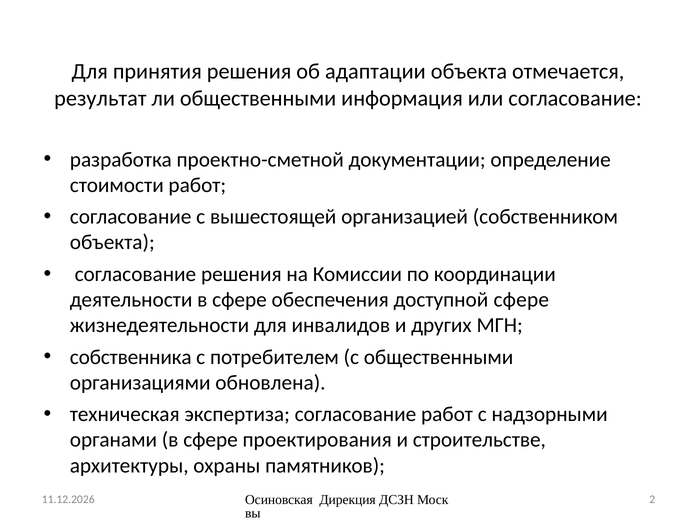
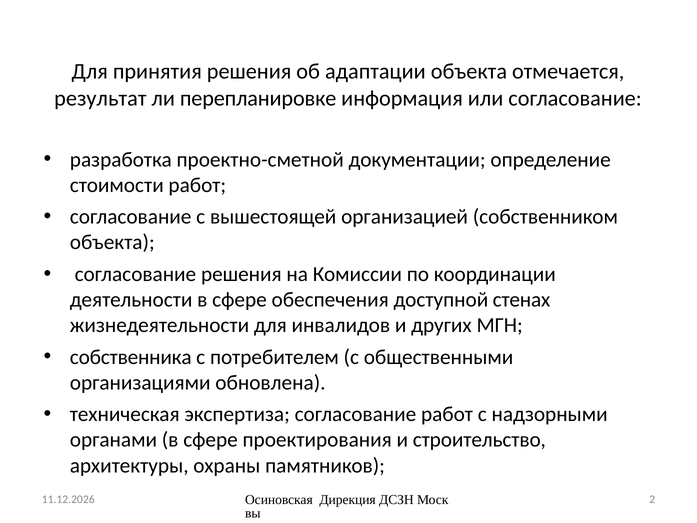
ли общественными: общественными -> перепланировке (258, 98)
доступной сфере: сфере -> стенах (521, 300)
строительстве: строительстве -> строительство (479, 440)
